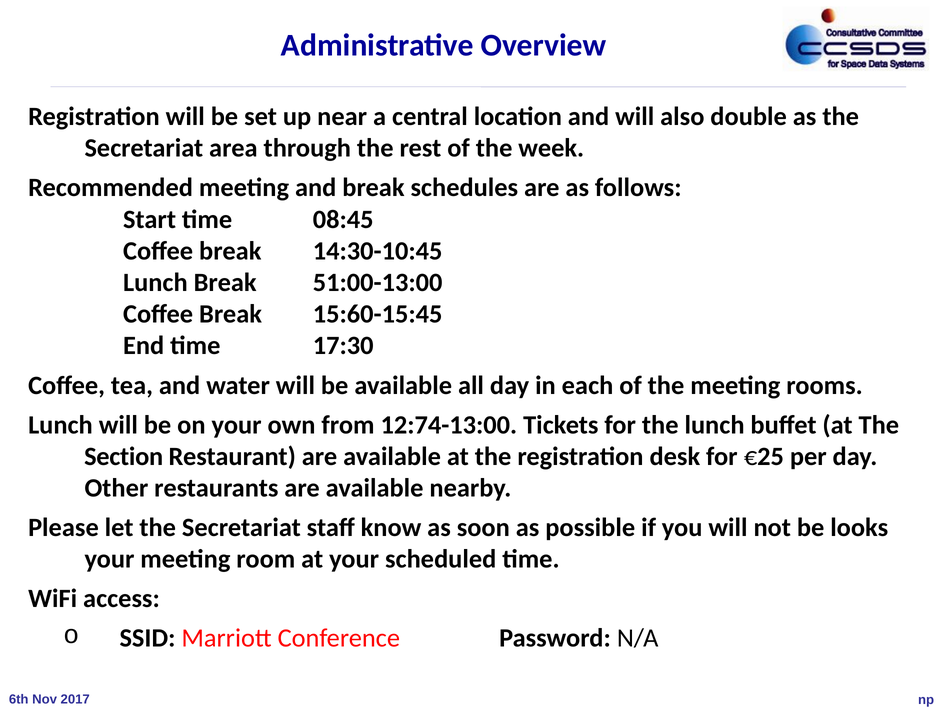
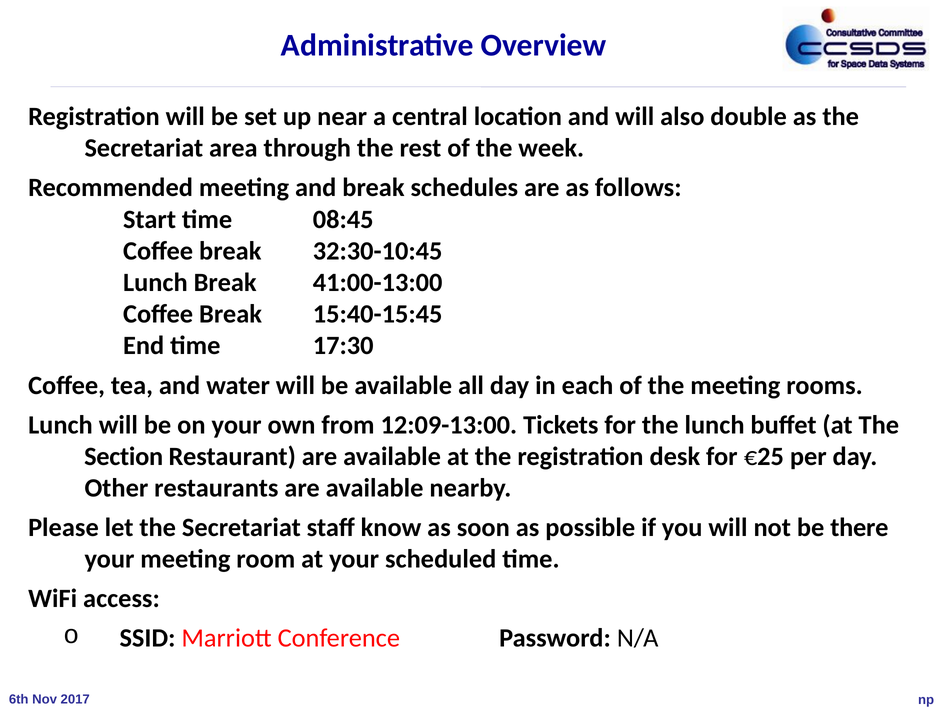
14:30-10:45: 14:30-10:45 -> 32:30-10:45 (378, 251)
51:00-13:00: 51:00-13:00 -> 41:00-13:00 (378, 283)
15:60-15:45: 15:60-15:45 -> 15:40-15:45 (378, 315)
12:74-13:00: 12:74-13:00 -> 12:09-13:00 (449, 425)
looks: looks -> there (859, 528)
